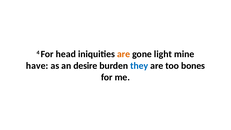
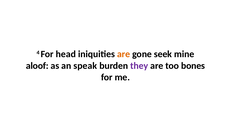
light: light -> seek (163, 54)
have: have -> aloof (37, 66)
desire: desire -> speak (85, 66)
they colour: blue -> purple (139, 66)
